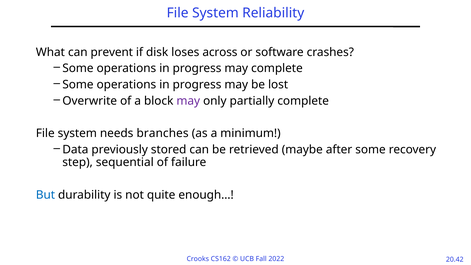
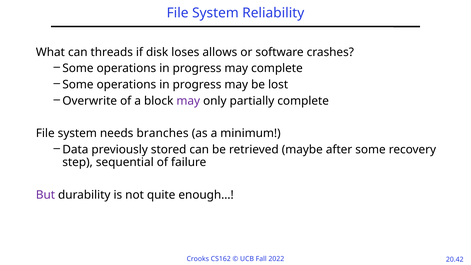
prevent: prevent -> threads (112, 52)
across: across -> allows (220, 52)
But colour: blue -> purple (45, 195)
